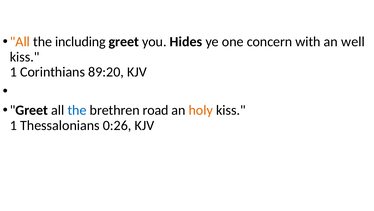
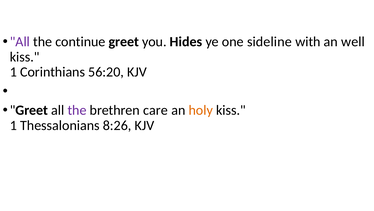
All colour: orange -> purple (20, 42)
including: including -> continue (80, 42)
concern: concern -> sideline (269, 42)
89:20: 89:20 -> 56:20 (106, 72)
the colour: blue -> purple (77, 110)
road: road -> care (156, 110)
0:26: 0:26 -> 8:26 (117, 125)
